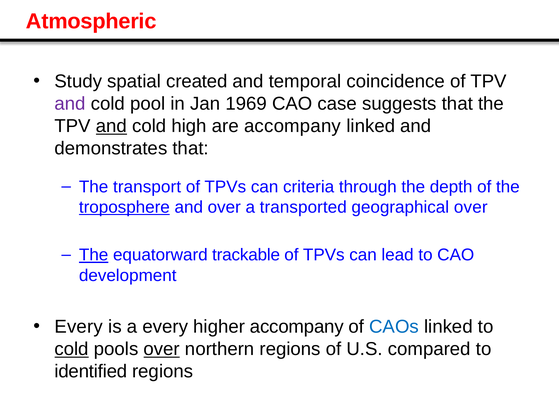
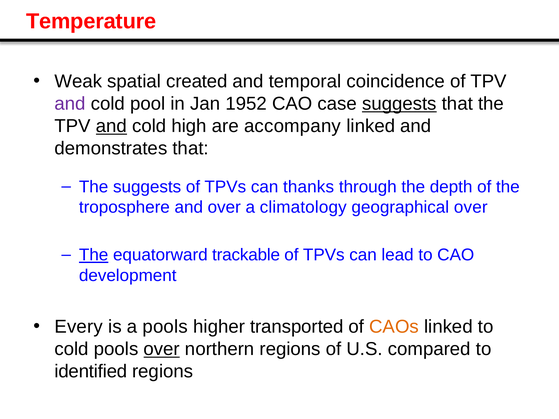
Atmospheric: Atmospheric -> Temperature (91, 22)
Study: Study -> Weak (78, 82)
1969: 1969 -> 1952 (246, 104)
suggests underline: none -> present (399, 104)
The transport: transport -> suggests (147, 187)
criteria: criteria -> thanks (309, 187)
troposphere underline: present -> none (124, 207)
transported: transported -> climatology (303, 207)
a every: every -> pools (165, 327)
higher accompany: accompany -> transported (297, 327)
CAOs colour: blue -> orange (394, 327)
cold underline: present -> none (72, 349)
